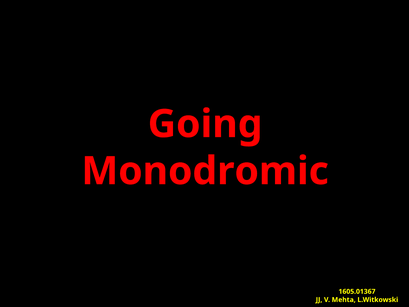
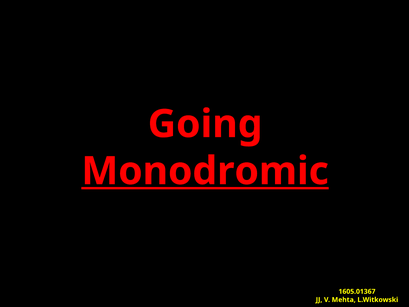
Monodromic underline: none -> present (205, 171)
